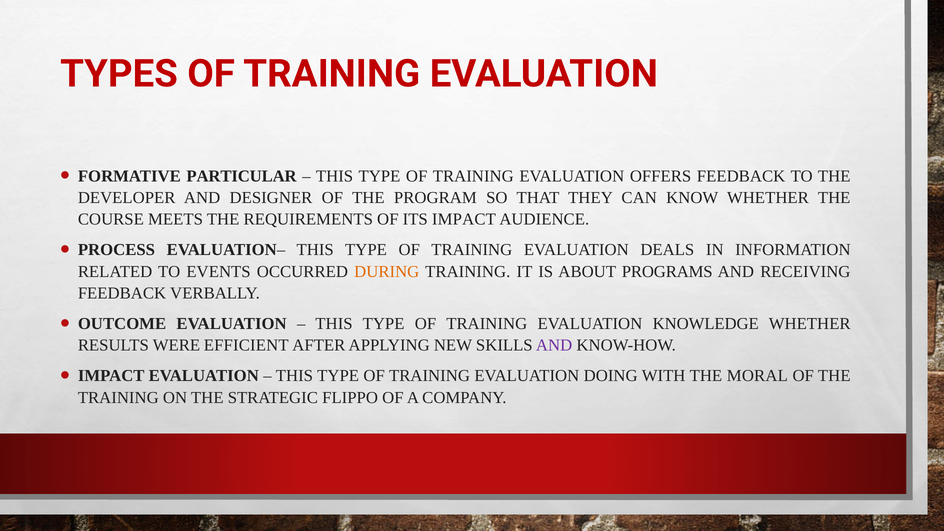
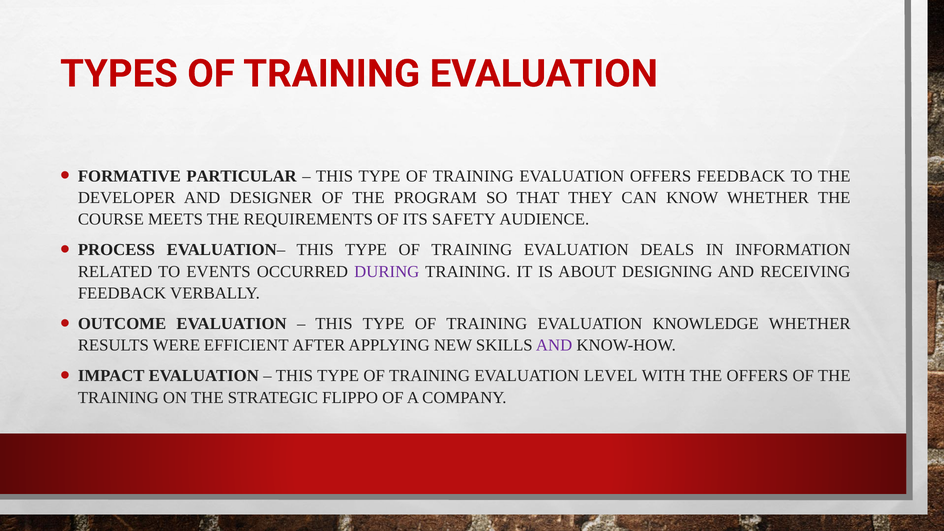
ITS IMPACT: IMPACT -> SAFETY (464, 219)
DURING colour: orange -> purple (387, 272)
PROGRAMS: PROGRAMS -> DESIGNING (667, 272)
DOING: DOING -> LEVEL (611, 376)
THE MORAL: MORAL -> OFFERS (757, 376)
